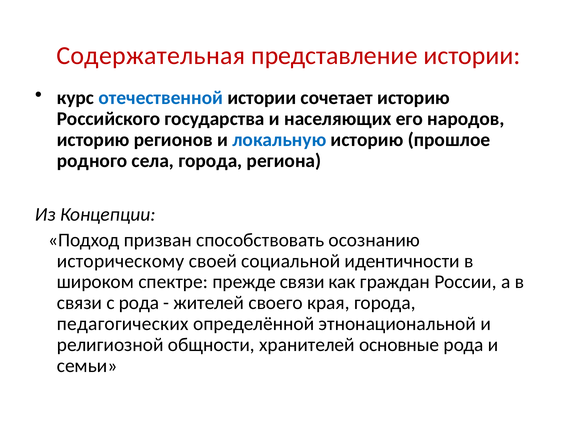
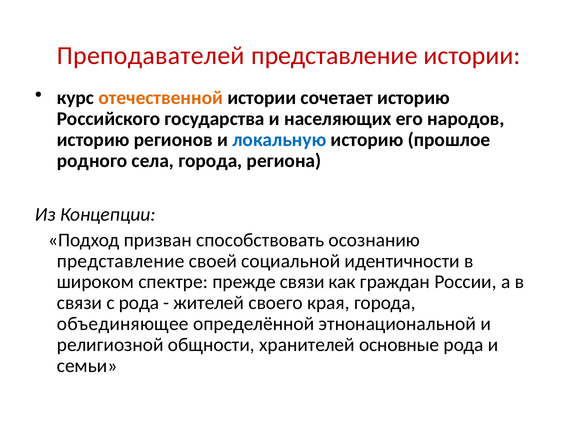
Содержательная: Содержательная -> Преподавателей (151, 56)
отечественной colour: blue -> orange (161, 98)
историческому: историческому -> представление (121, 261)
педагогических: педагогических -> объединяющее (123, 324)
